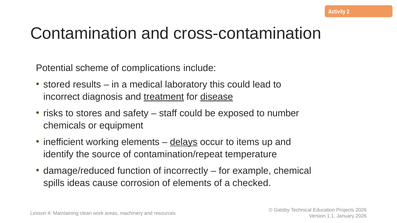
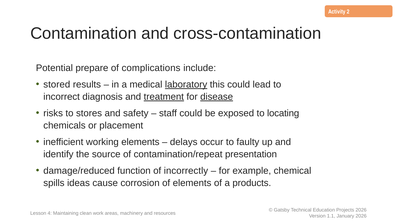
scheme: scheme -> prepare (92, 68)
laboratory underline: none -> present (186, 85)
number: number -> locating (283, 113)
equipment: equipment -> placement (121, 126)
delays underline: present -> none (184, 142)
items: items -> faulty (248, 142)
temperature: temperature -> presentation (251, 154)
checked: checked -> products (252, 183)
